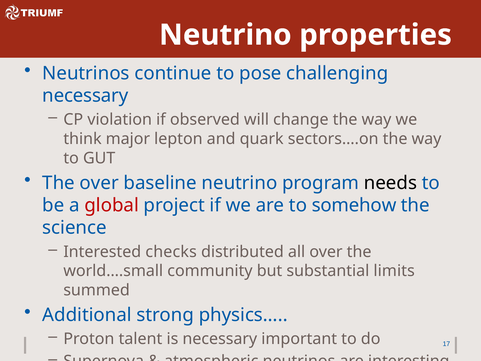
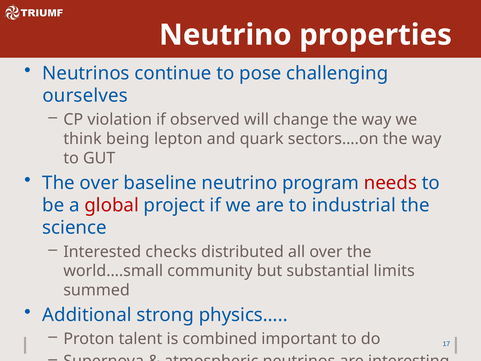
necessary: necessary -> ourselves (85, 96)
major: major -> being (128, 139)
needs colour: black -> red (390, 183)
somehow: somehow -> industrial (354, 205)
is necessary: necessary -> combined (220, 339)
